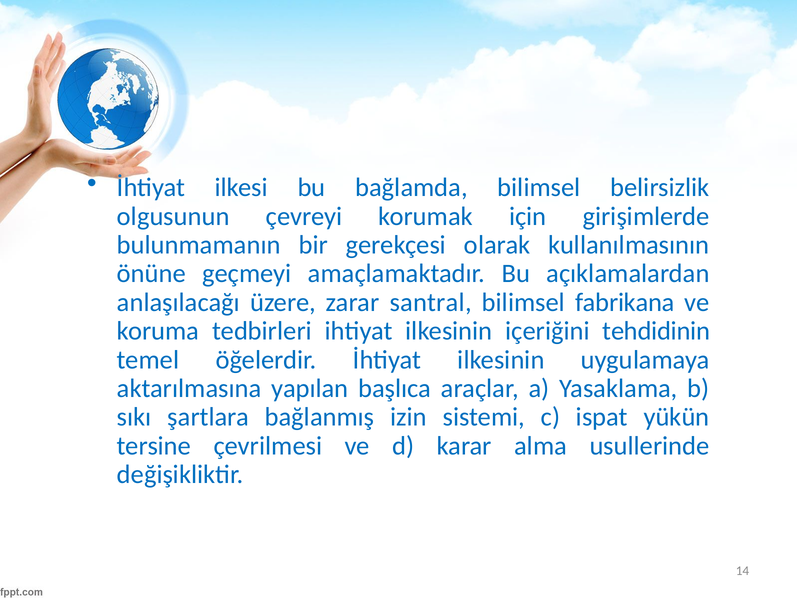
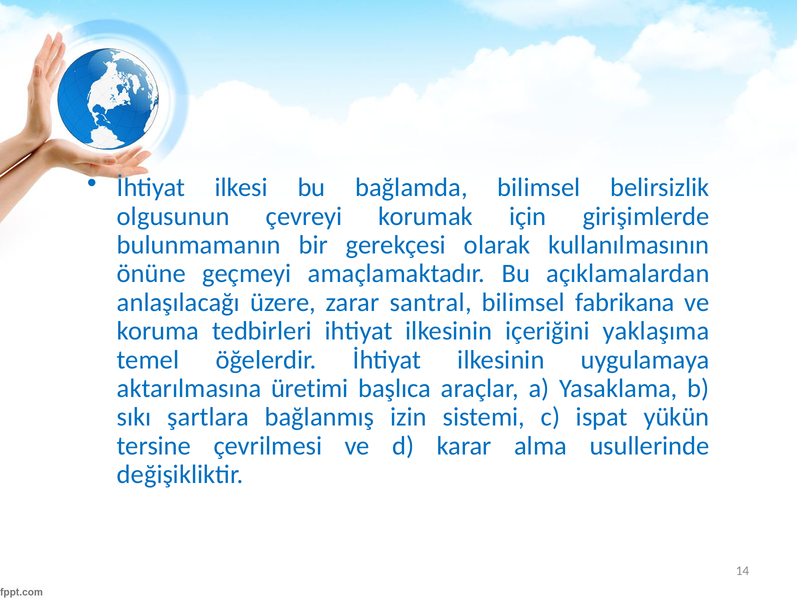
tehdidinin: tehdidinin -> yaklaşıma (656, 331)
yapılan: yapılan -> üretimi (310, 388)
